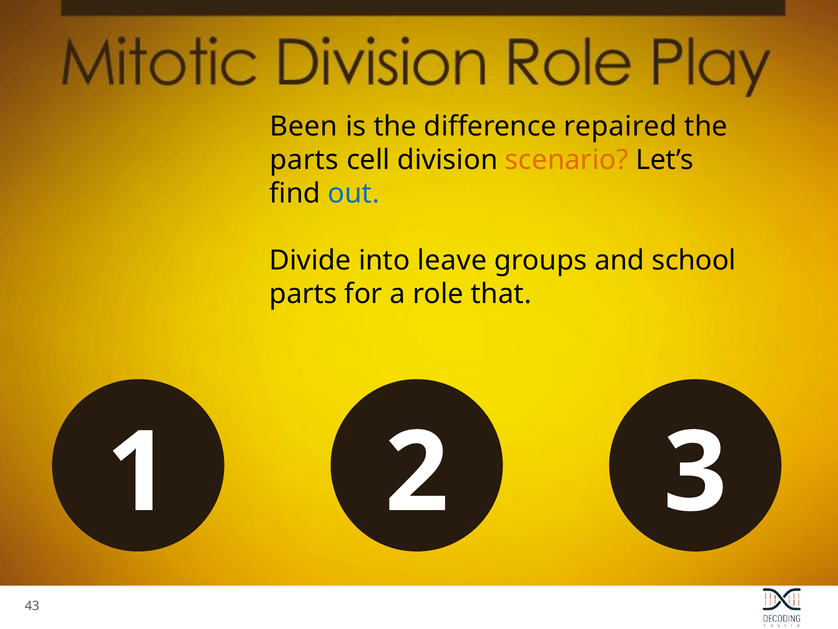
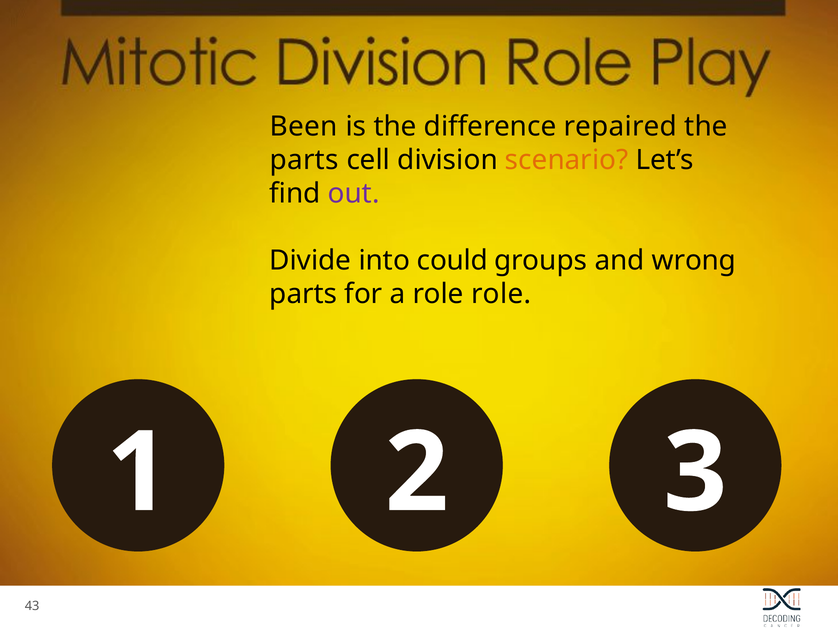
out colour: blue -> purple (354, 193)
leave: leave -> could (452, 260)
school: school -> wrong (694, 260)
role that: that -> role (501, 294)
